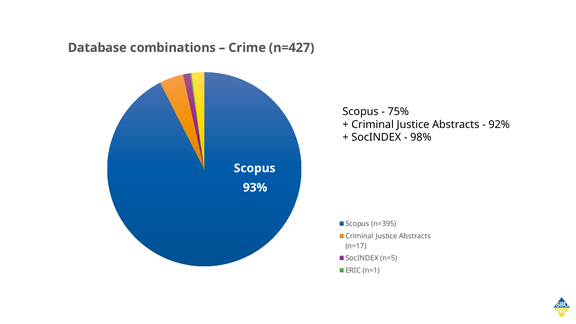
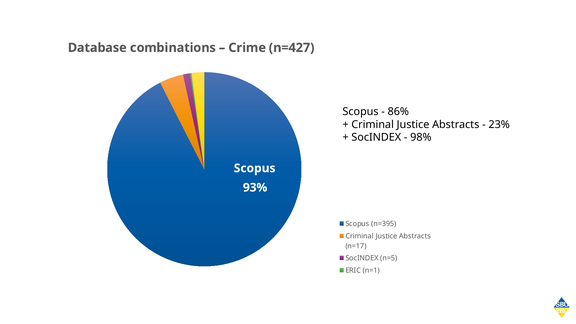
75%: 75% -> 86% (398, 111)
92%: 92% -> 23% (499, 124)
